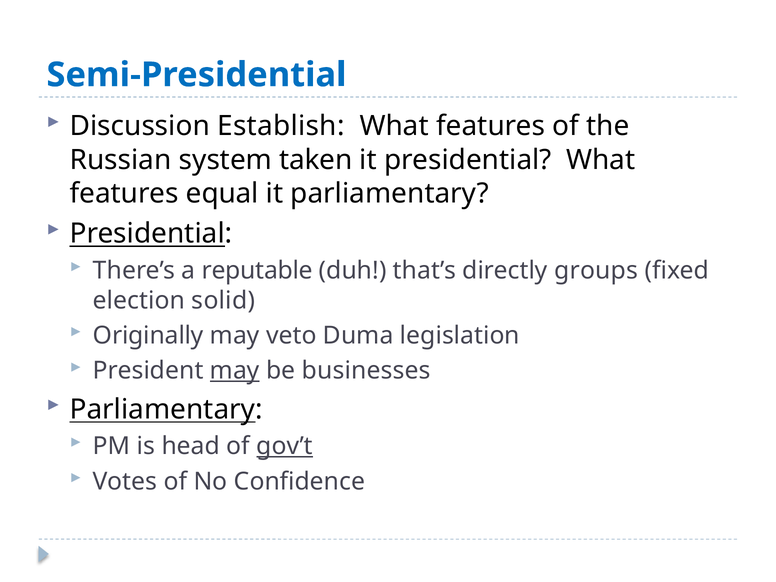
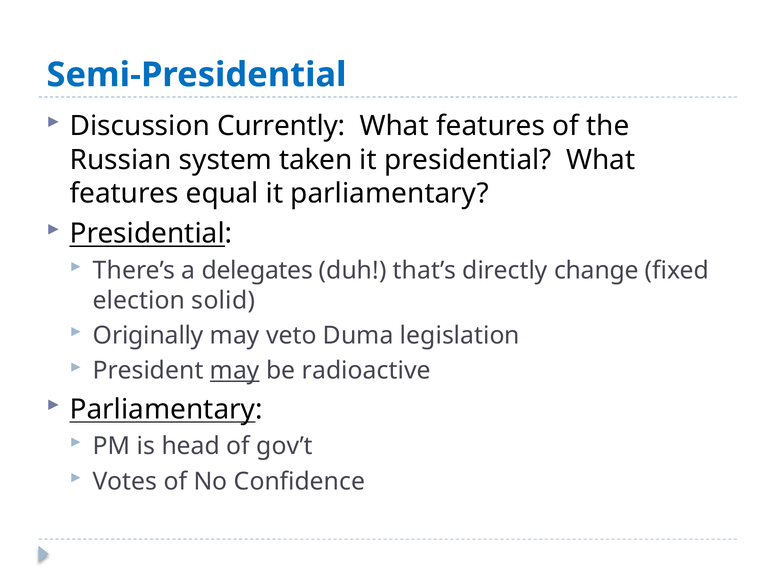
Establish: Establish -> Currently (281, 126)
reputable: reputable -> delegates (257, 271)
groups: groups -> change (596, 271)
businesses: businesses -> radioactive (366, 371)
gov’t underline: present -> none (285, 446)
